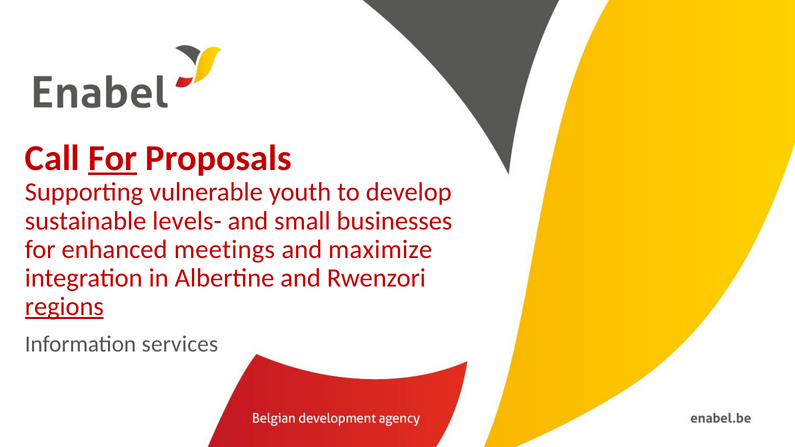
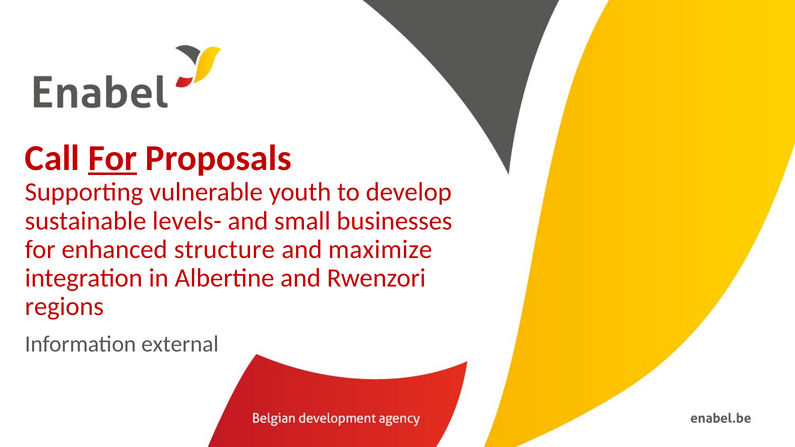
meetings: meetings -> structure (224, 249)
regions underline: present -> none (64, 307)
services: services -> external (180, 344)
